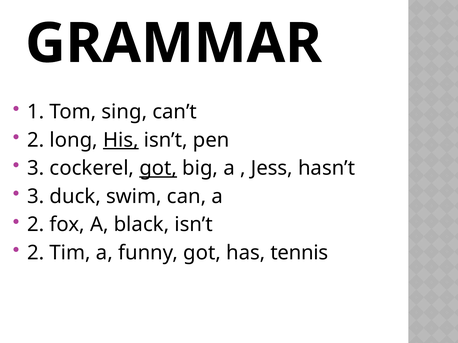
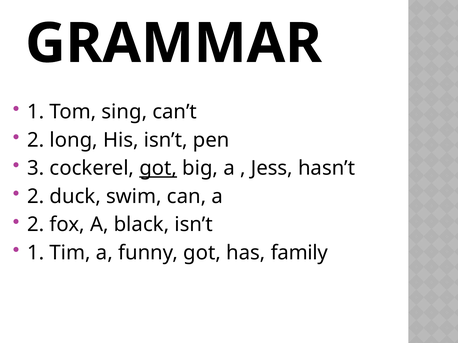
His underline: present -> none (121, 140)
3: 3 -> 2 (36, 197)
2: 2 -> 1 (36, 253)
tennis: tennis -> family (299, 253)
